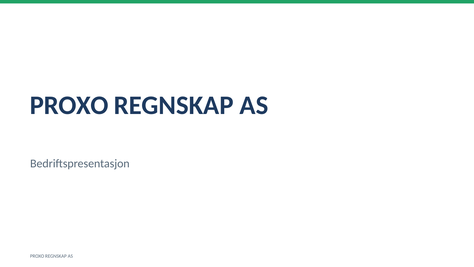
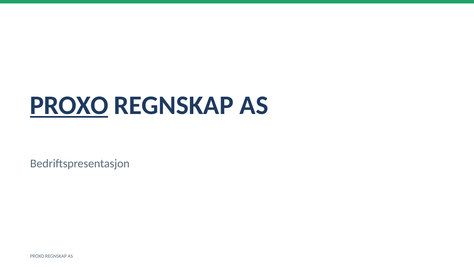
PROXO underline: none -> present (69, 105)
